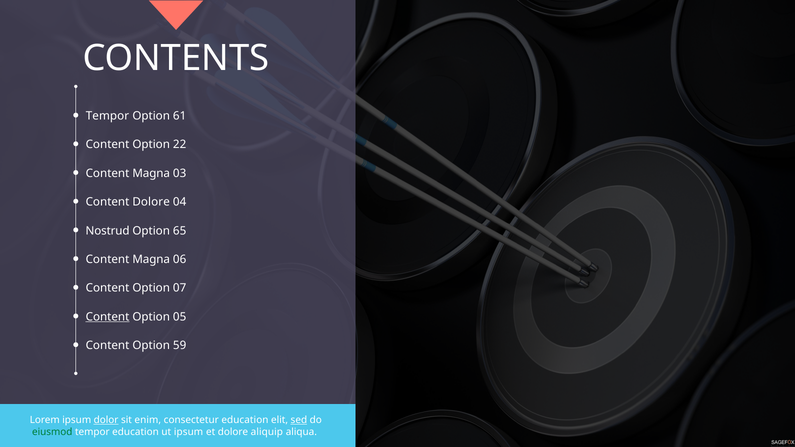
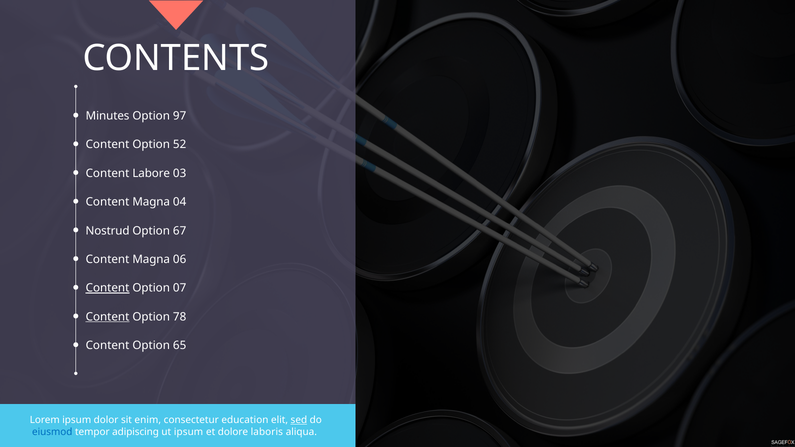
Tempor: Tempor -> Minutes (108, 116)
61: 61 -> 97 (180, 116)
22: 22 -> 52 (180, 145)
Magna: Magna -> Labore (151, 173)
Dolore: Dolore -> Magna (151, 202)
65: 65 -> 67 (180, 231)
Content underline: none -> present (108, 288)
05: 05 -> 78 (180, 317)
59: 59 -> 65 (180, 346)
dolor underline: present -> none (106, 420)
eiusmod colour: green -> blue (52, 432)
tempor education: education -> adipiscing (136, 432)
aliquip: aliquip -> laboris (267, 432)
